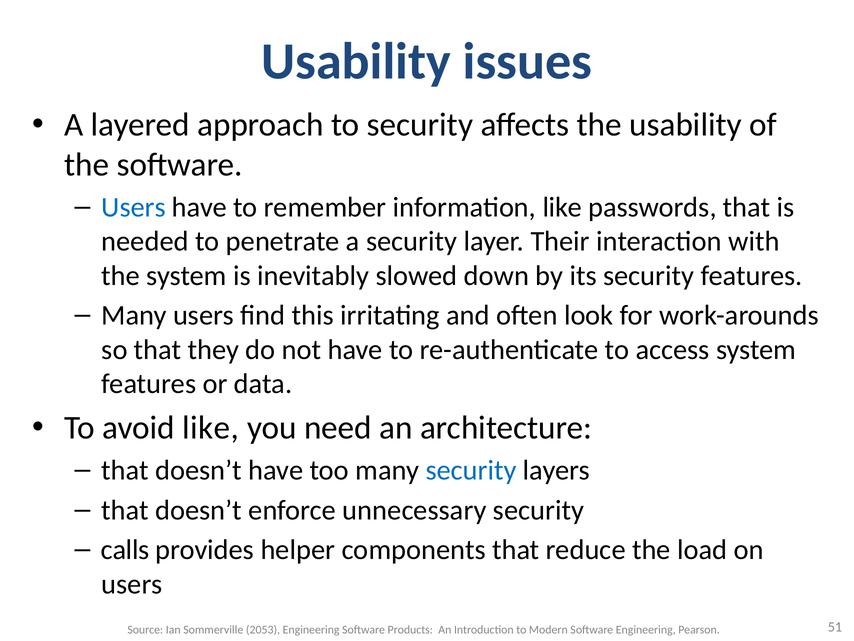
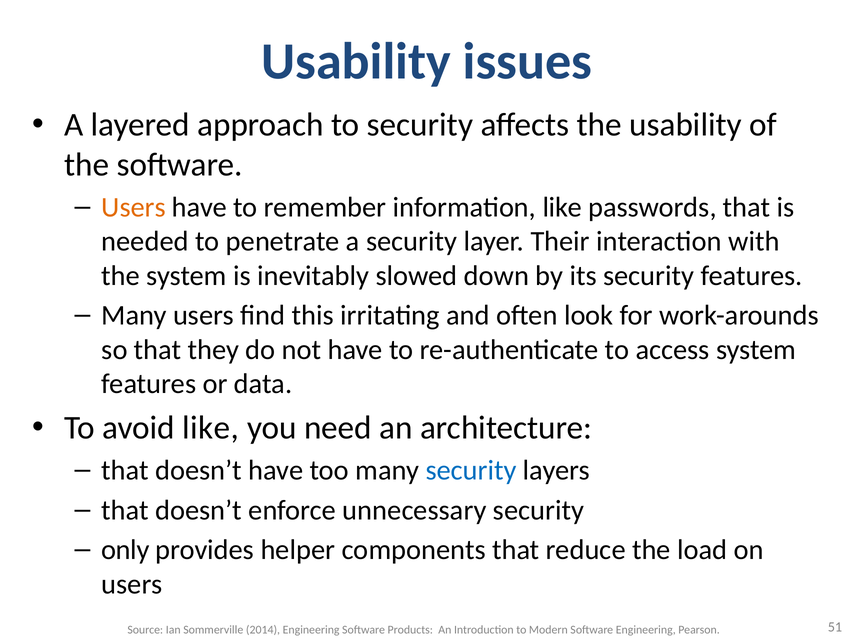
Users colour: blue -> orange (134, 207)
calls: calls -> only (125, 550)
2053: 2053 -> 2014 (263, 629)
